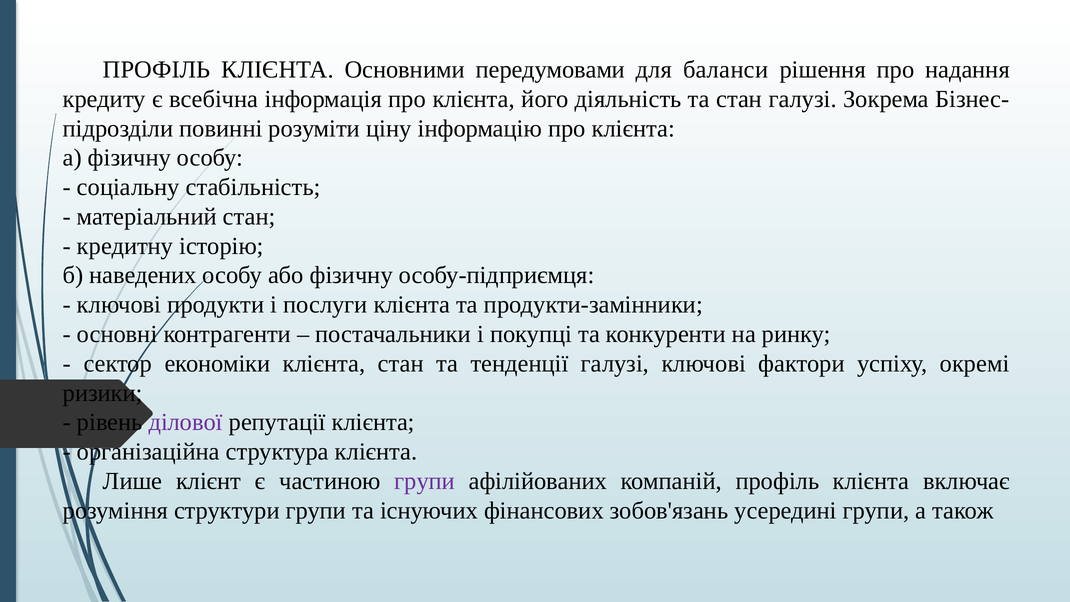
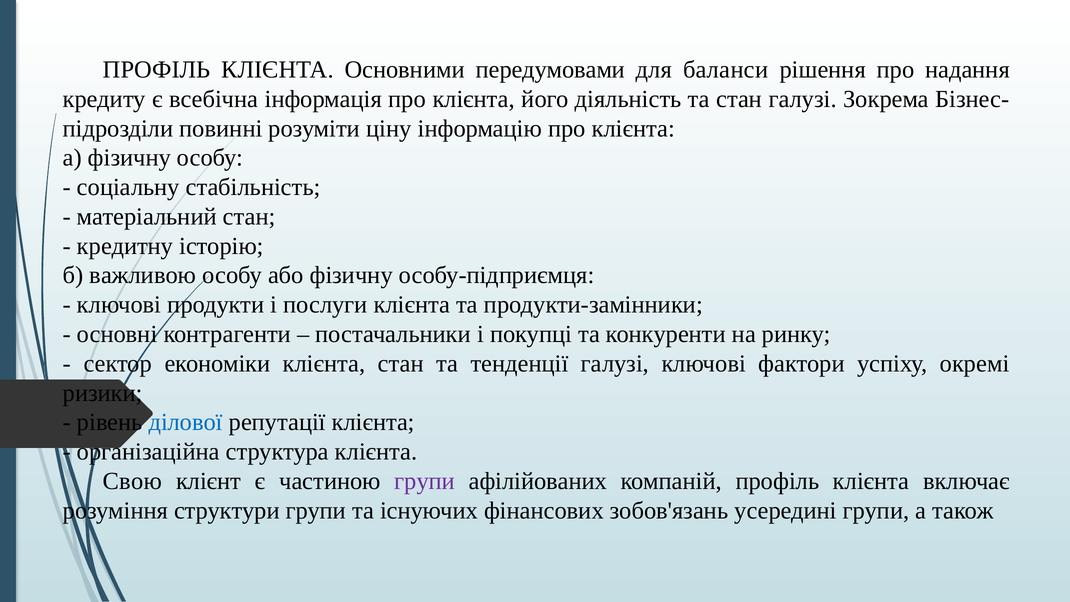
наведених: наведених -> важливою (143, 275)
ділової colour: purple -> blue (186, 422)
Лише: Лише -> Свою (132, 481)
